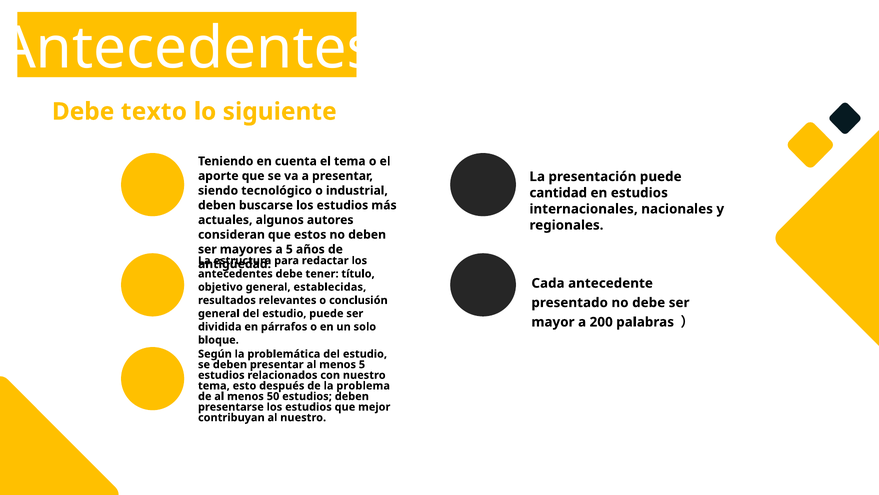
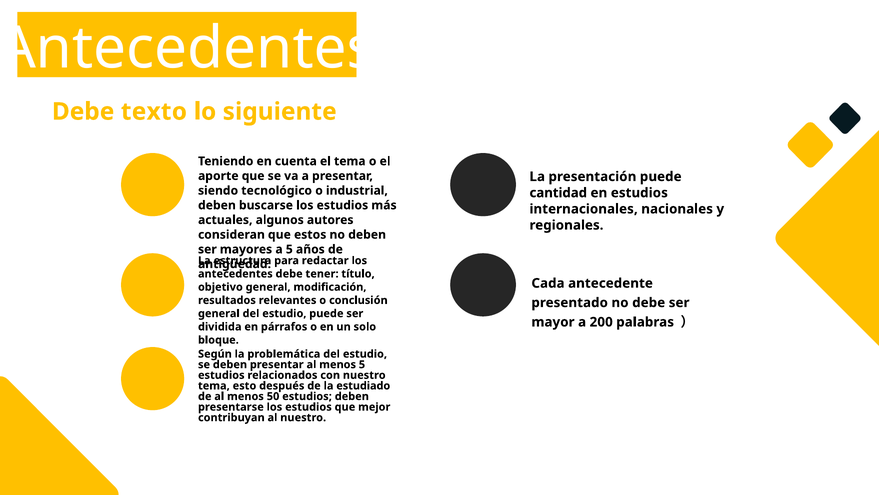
establecidas: establecidas -> modificación (330, 287)
problema: problema -> estudiado (363, 385)
